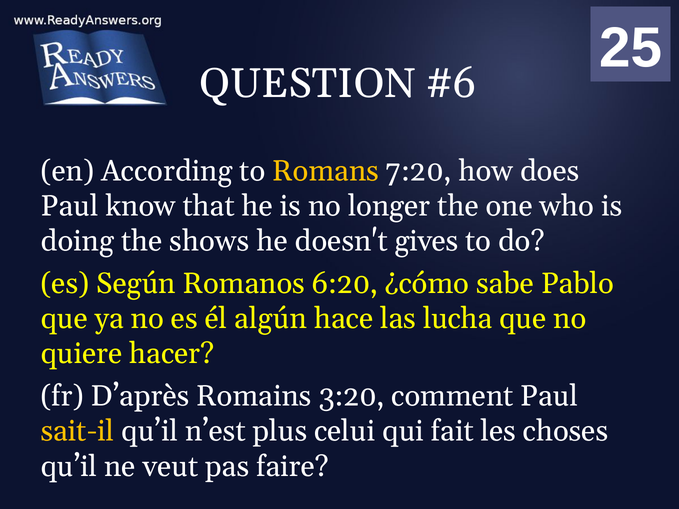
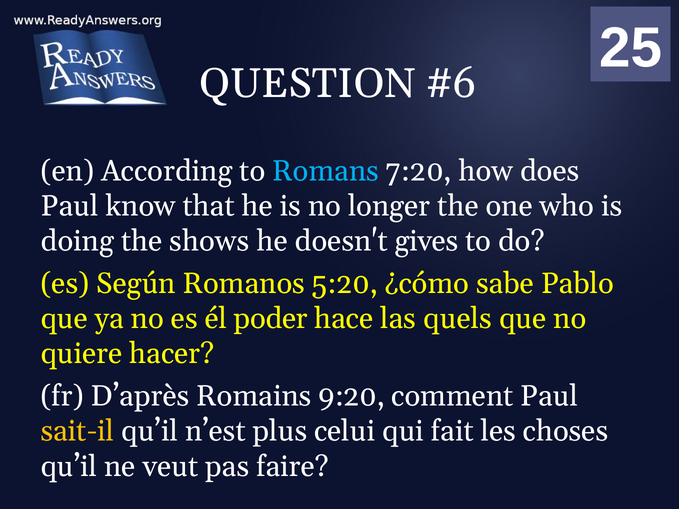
Romans colour: yellow -> light blue (326, 171)
6:20: 6:20 -> 5:20 (345, 284)
algún: algún -> poder (271, 319)
lucha: lucha -> quels (457, 319)
3:20: 3:20 -> 9:20 (352, 396)
